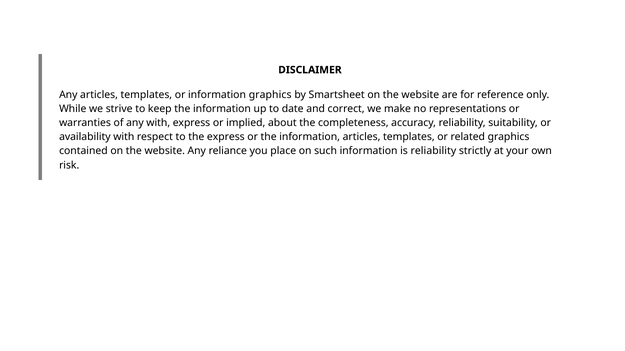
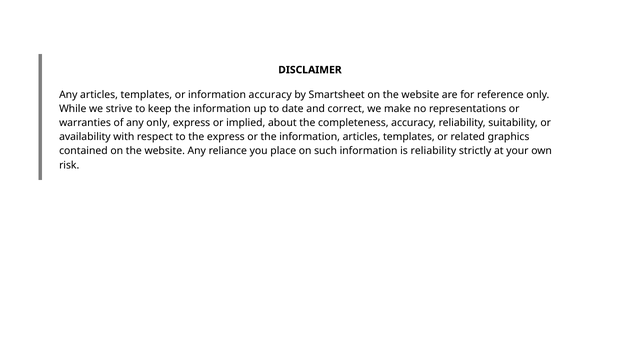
information graphics: graphics -> accuracy (270, 95)
any with: with -> only (158, 123)
